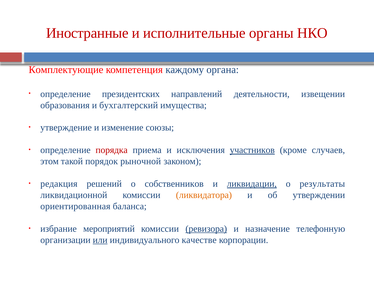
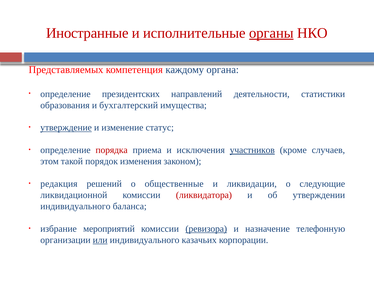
органы underline: none -> present (271, 33)
Комплектующие: Комплектующие -> Представляемых (66, 70)
извещении: извещении -> статистики (323, 94)
утверждение underline: none -> present (66, 127)
союзы: союзы -> статус (160, 127)
рыночной: рыночной -> изменения (141, 161)
собственников: собственников -> общественные (174, 184)
ликвидации underline: present -> none (252, 184)
результаты: результаты -> следующие (322, 184)
ликвидатора colour: orange -> red (204, 195)
ориентированная: ориентированная -> индивидуального (75, 206)
качестве: качестве -> казачьих (199, 240)
